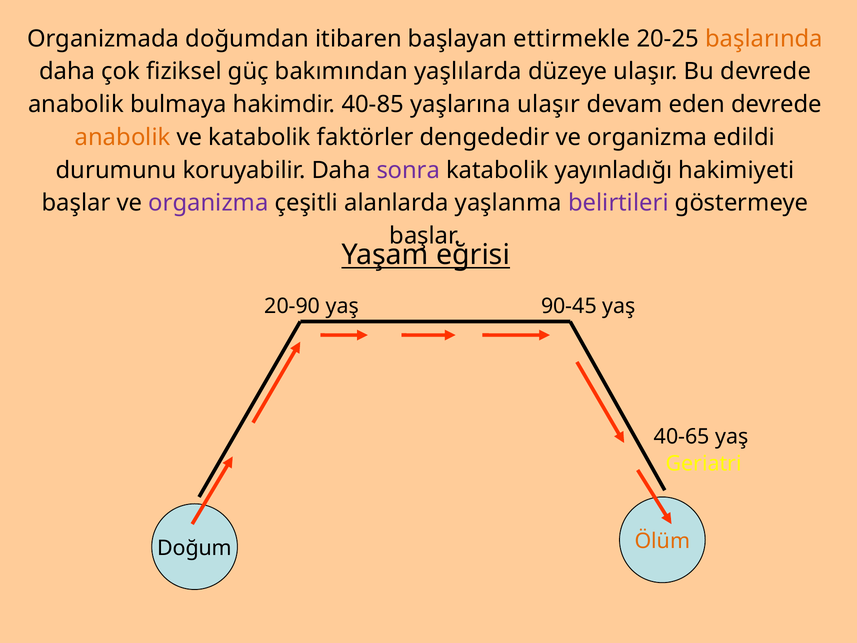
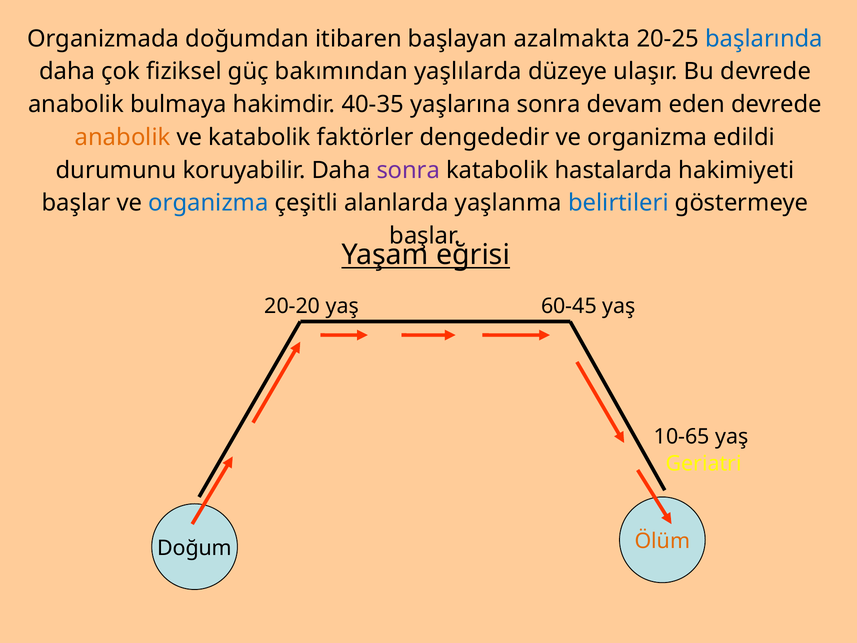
ettirmekle: ettirmekle -> azalmakta (572, 39)
başlarında colour: orange -> blue (764, 39)
40-85: 40-85 -> 40-35 (373, 104)
yaşlarına ulaşır: ulaşır -> sonra (549, 104)
yayınladığı: yayınladığı -> hastalarda (614, 170)
organizma colour: purple -> blue (208, 203)
belirtileri colour: purple -> blue (618, 203)
20-90: 20-90 -> 20-20 (292, 306)
90-45: 90-45 -> 60-45 (569, 306)
40-65: 40-65 -> 10-65 (682, 437)
